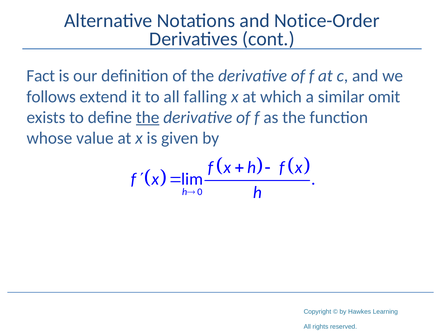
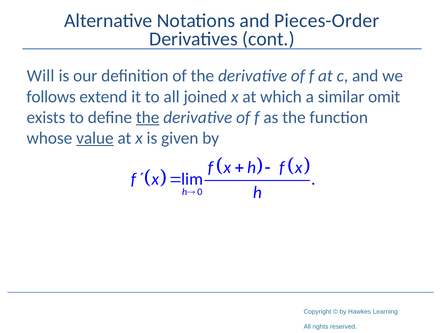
Notice-Order: Notice-Order -> Pieces-Order (327, 21)
Fact: Fact -> Will (41, 76)
falling: falling -> joined (205, 97)
value underline: none -> present (95, 138)
